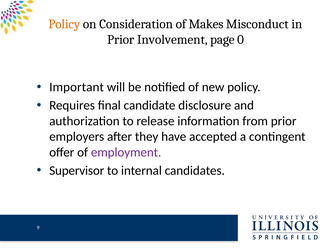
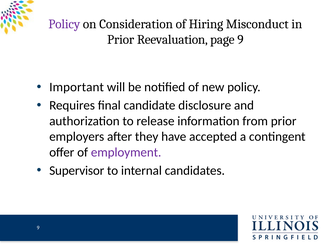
Policy colour: orange -> purple (64, 24)
Makes: Makes -> Hiring (206, 24)
Involvement: Involvement -> Reevaluation (172, 40)
page 0: 0 -> 9 (240, 40)
